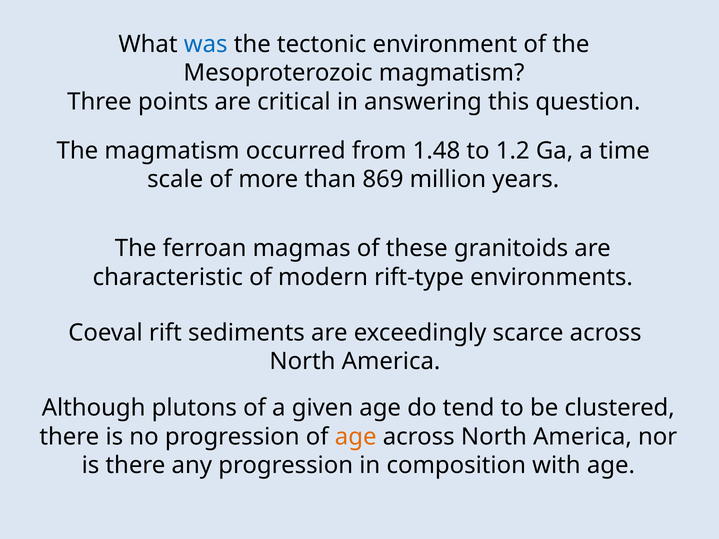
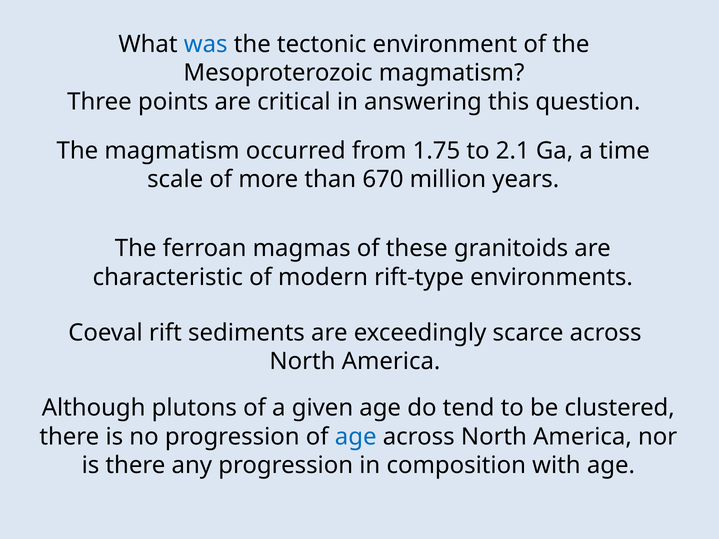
1.48: 1.48 -> 1.75 (437, 151)
1.2: 1.2 -> 2.1 (513, 151)
869: 869 -> 670 (383, 180)
age colour: orange -> blue (356, 437)
